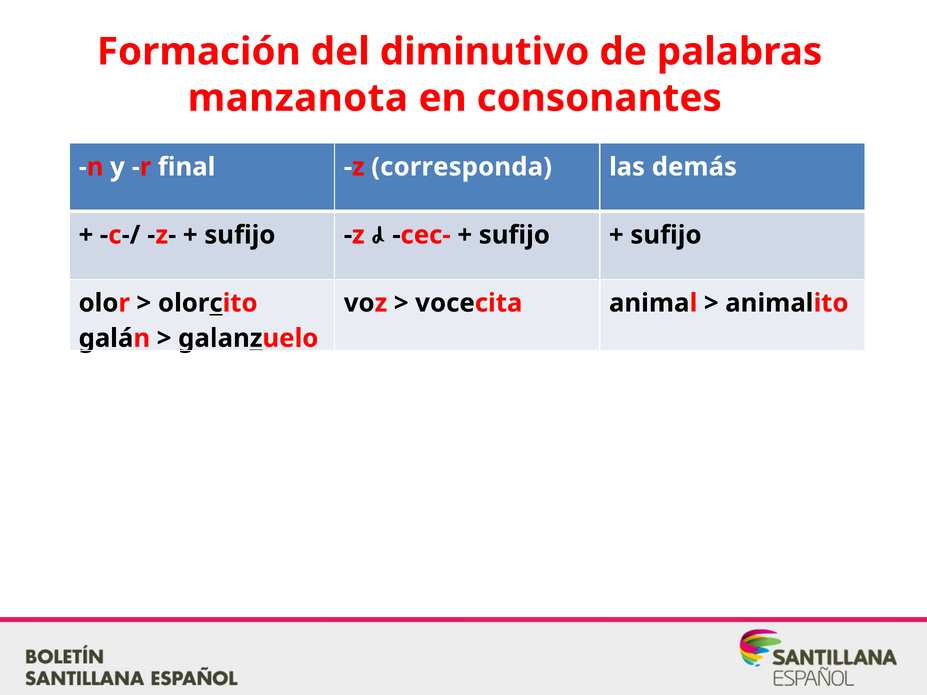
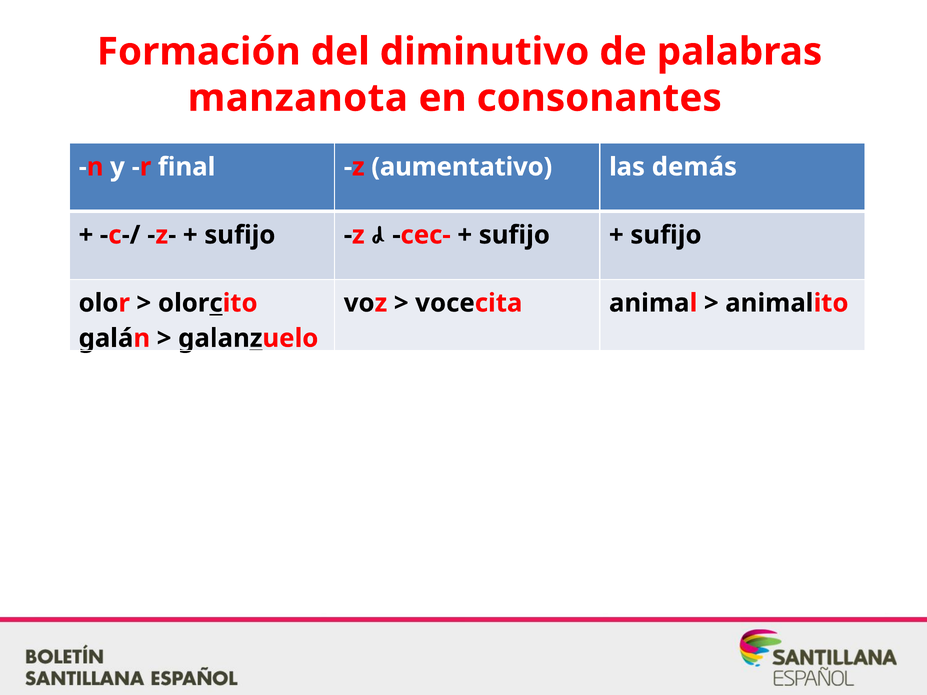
corresponda: corresponda -> aumentativo (462, 167)
